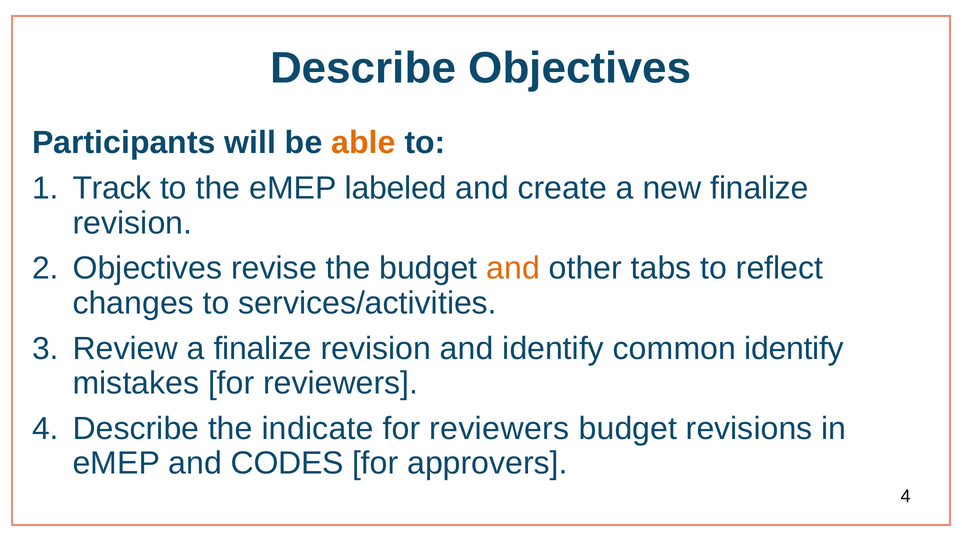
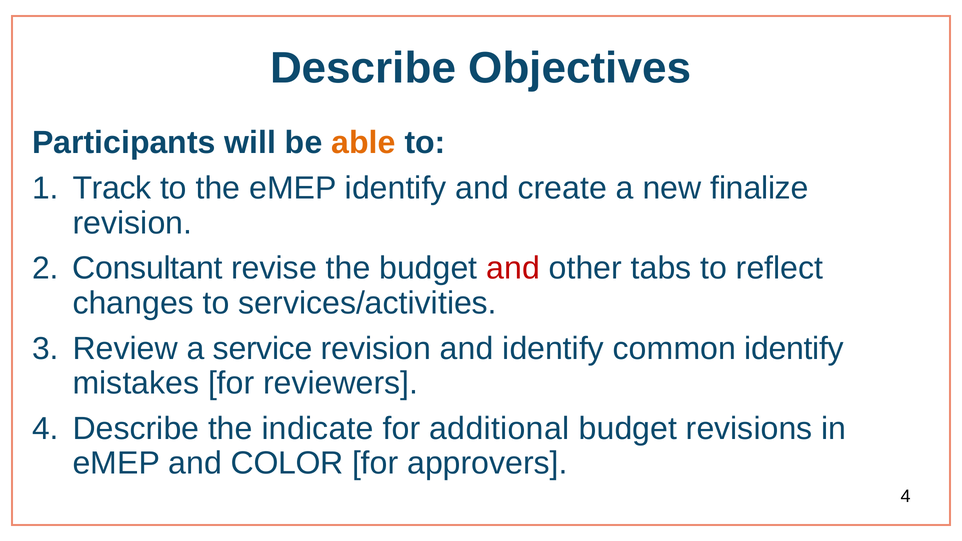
eMEP labeled: labeled -> identify (396, 188)
Objectives: Objectives -> Consultant (148, 268)
and colour: orange -> red (513, 268)
a finalize: finalize -> service (263, 349)
reviewers: reviewers -> additional (499, 429)
CODES: CODES -> COLOR (287, 463)
